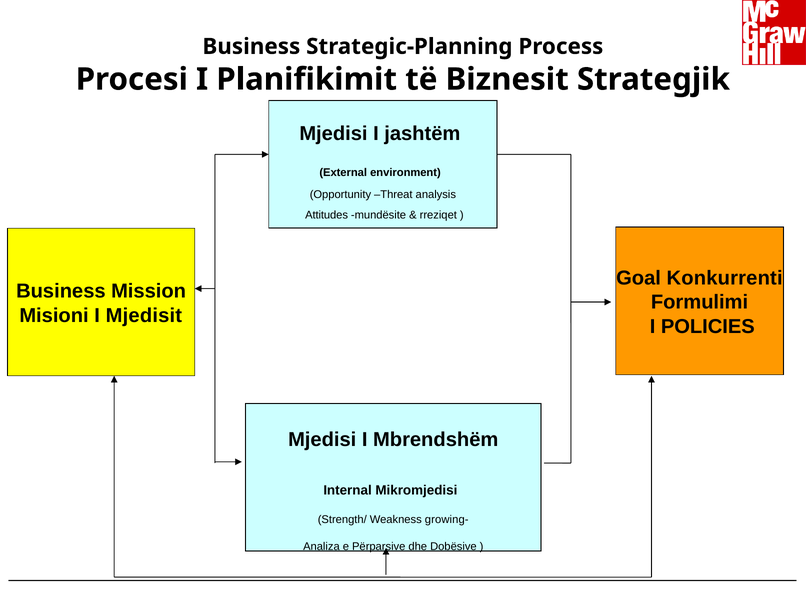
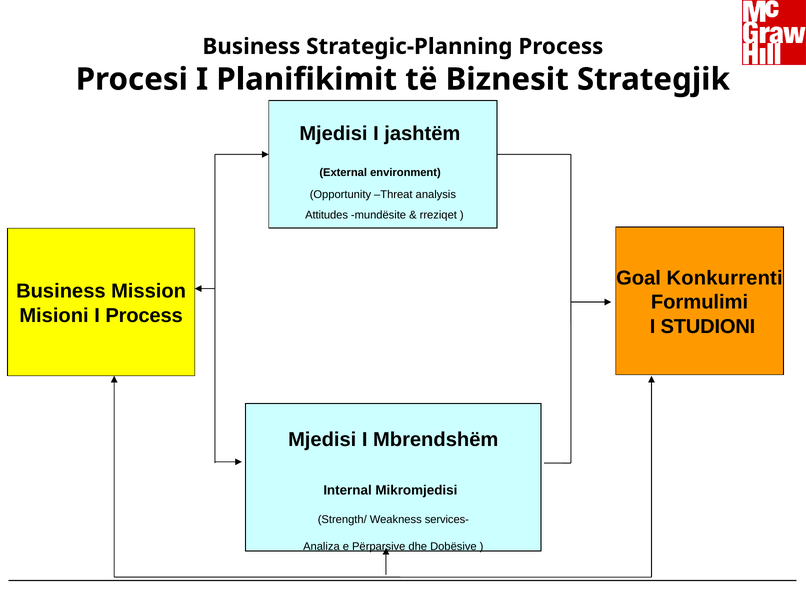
I Mjedisit: Mjedisit -> Process (144, 316)
POLICIES: POLICIES -> STUDIONI (708, 327)
growing-: growing- -> services- (447, 520)
